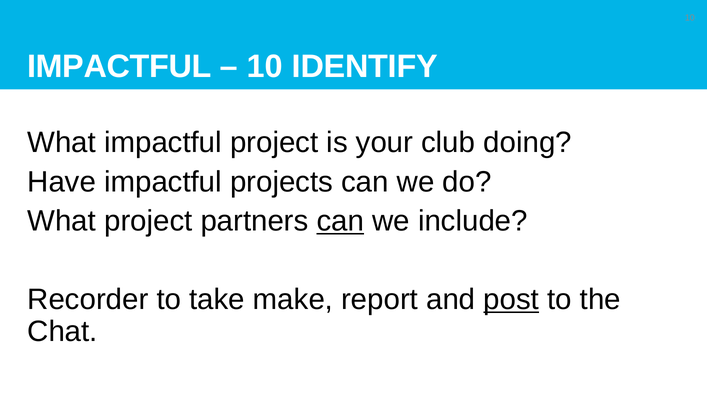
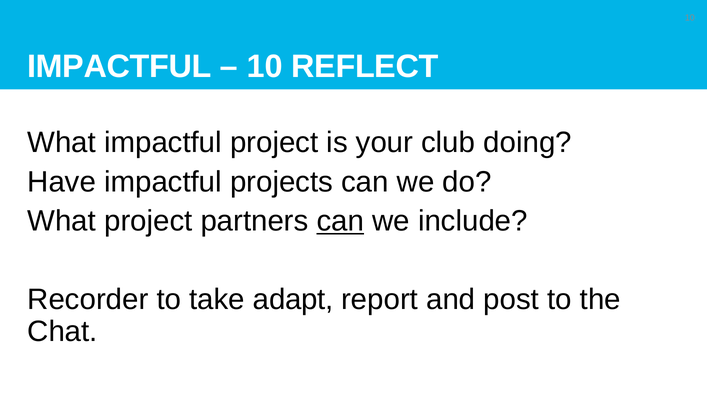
IDENTIFY: IDENTIFY -> REFLECT (365, 66)
make: make -> adapt (293, 299)
post underline: present -> none (511, 299)
